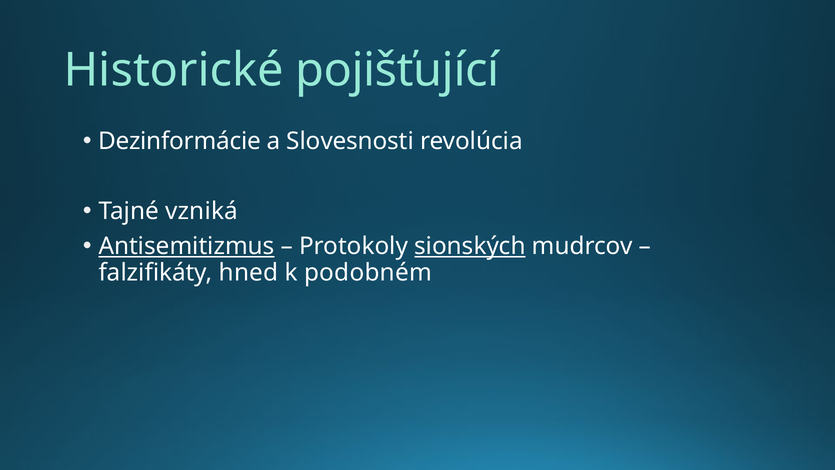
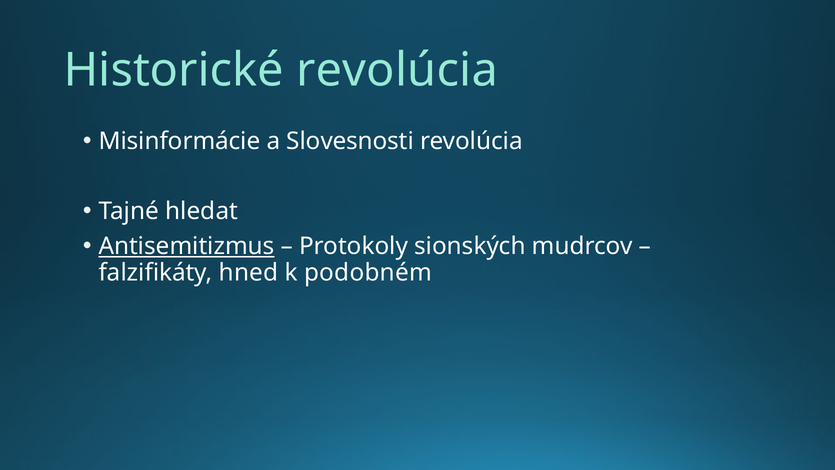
Historické pojišťující: pojišťující -> revolúcia (397, 70)
Dezinformácie: Dezinformácie -> Misinformácie (179, 141)
vzniká: vzniká -> hledat (202, 211)
sionských underline: present -> none (470, 246)
